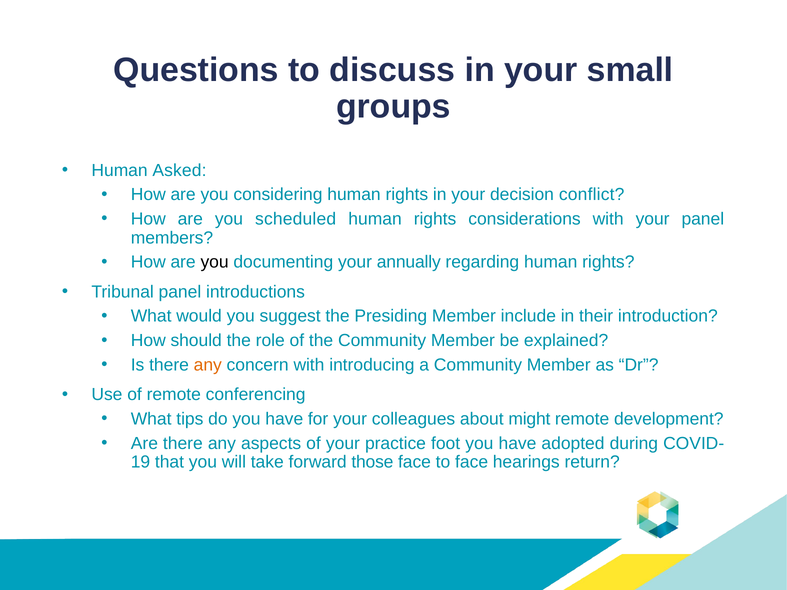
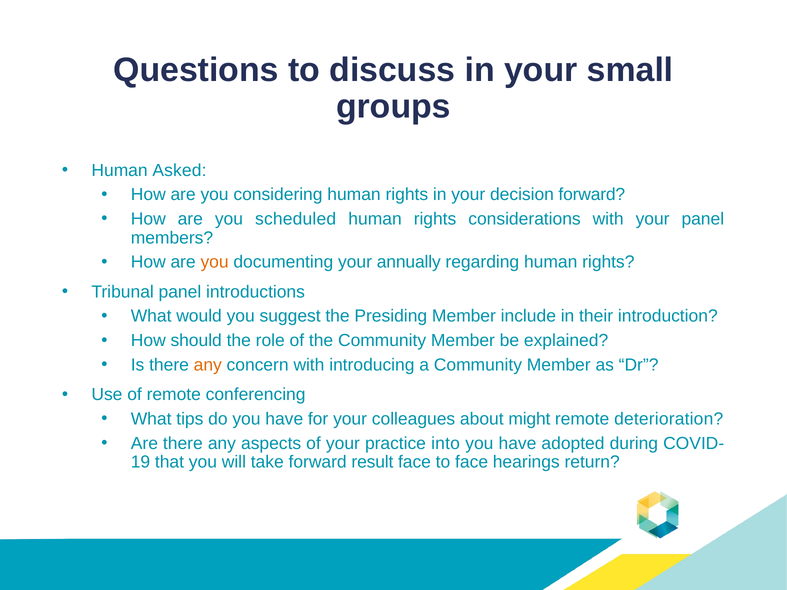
decision conflict: conflict -> forward (592, 195)
you colour: black -> orange (215, 262)
development: development -> deterioration (669, 419)
foot: foot -> into (446, 443)
those: those -> result (372, 462)
